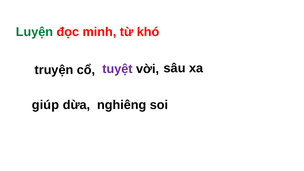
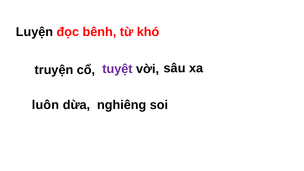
Luyện colour: green -> black (35, 32)
minh: minh -> bênh (100, 32)
giúp: giúp -> luôn (46, 105)
